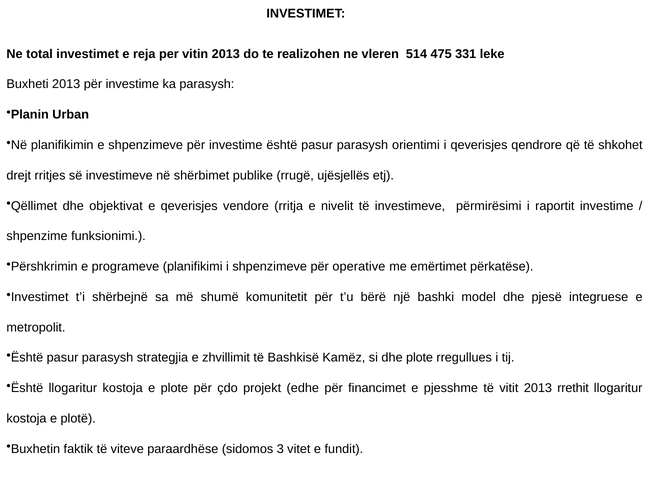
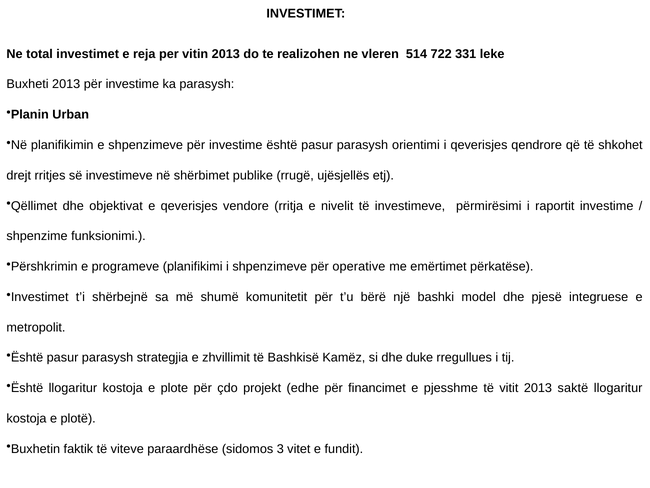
475: 475 -> 722 (441, 54)
dhe plote: plote -> duke (420, 357)
rrethit: rrethit -> saktë (573, 388)
